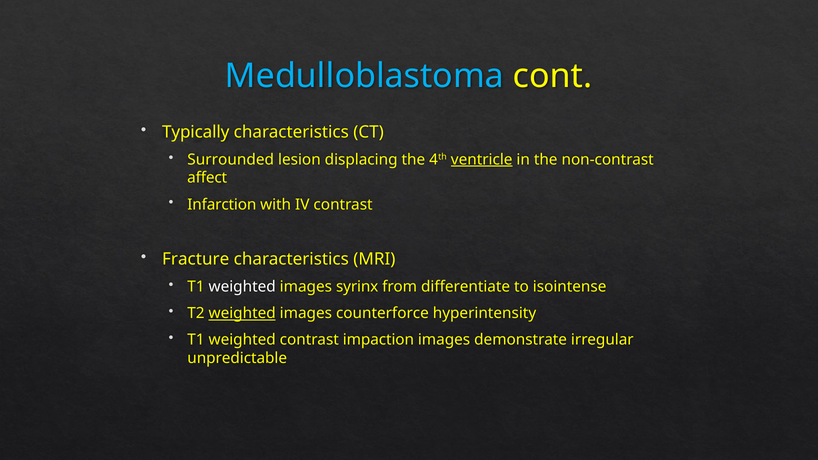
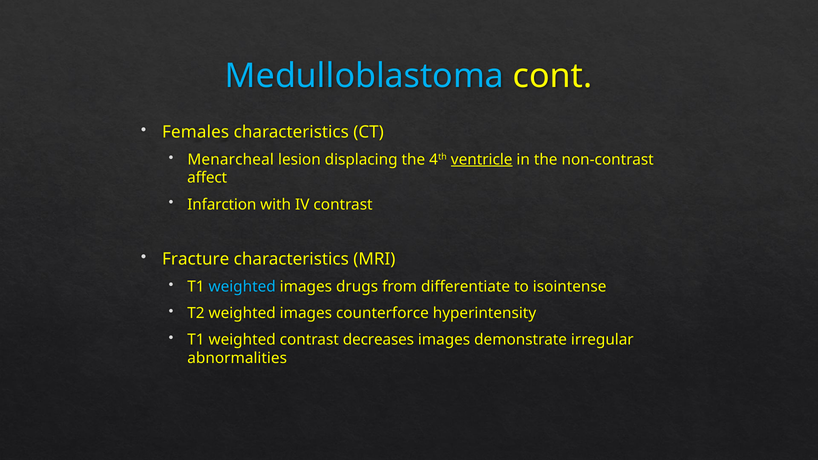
Typically: Typically -> Females (196, 132)
Surrounded: Surrounded -> Menarcheal (231, 160)
weighted colour: white -> light blue (242, 287)
syrinx: syrinx -> drugs (357, 287)
weighted underline: present -> none (242, 313)
impaction: impaction -> decreases (378, 340)
unpredictable: unpredictable -> abnormalities (237, 358)
